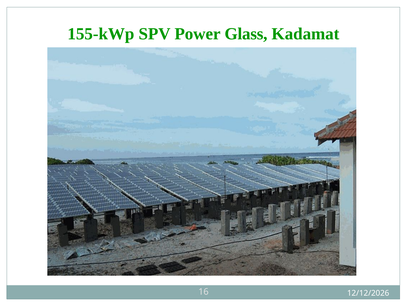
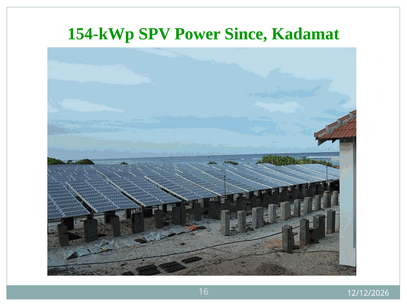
155-kWp: 155-kWp -> 154-kWp (101, 34)
Glass: Glass -> Since (246, 34)
